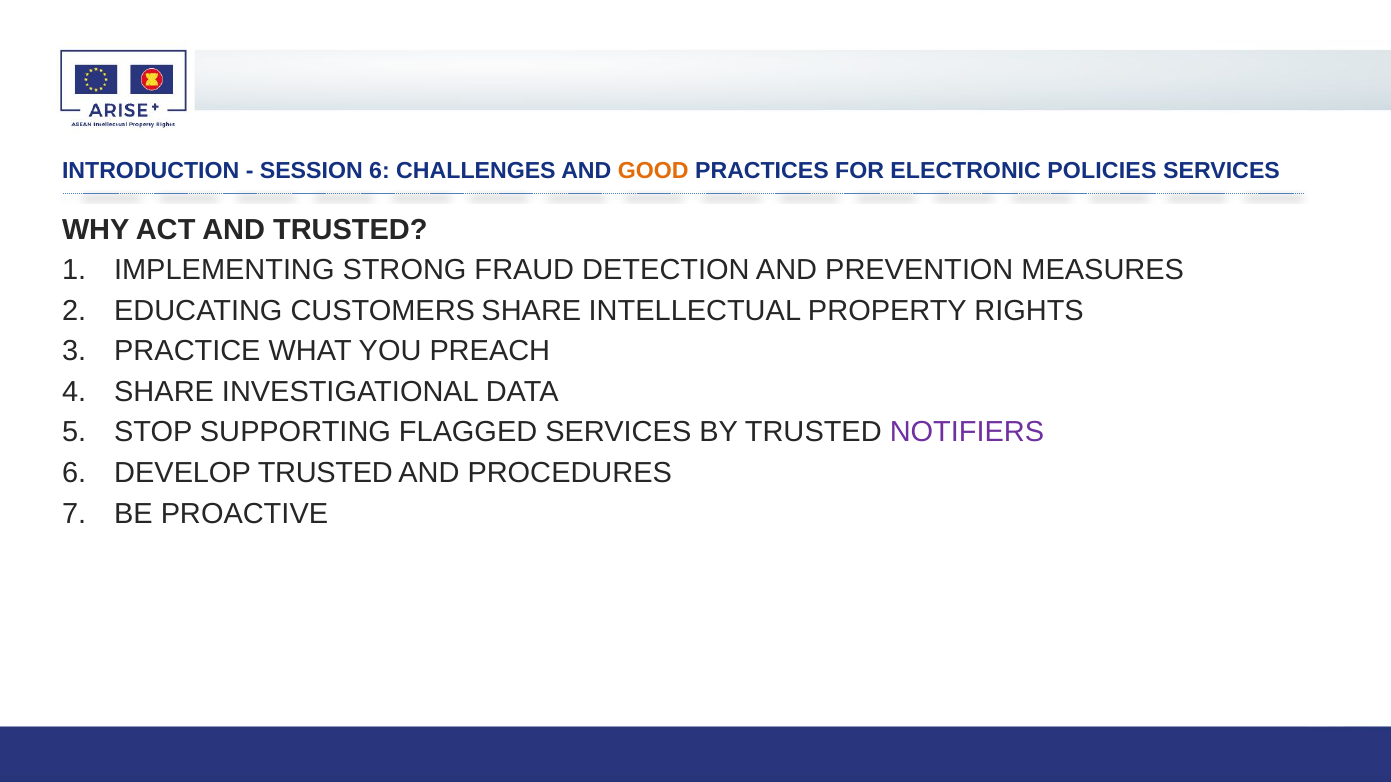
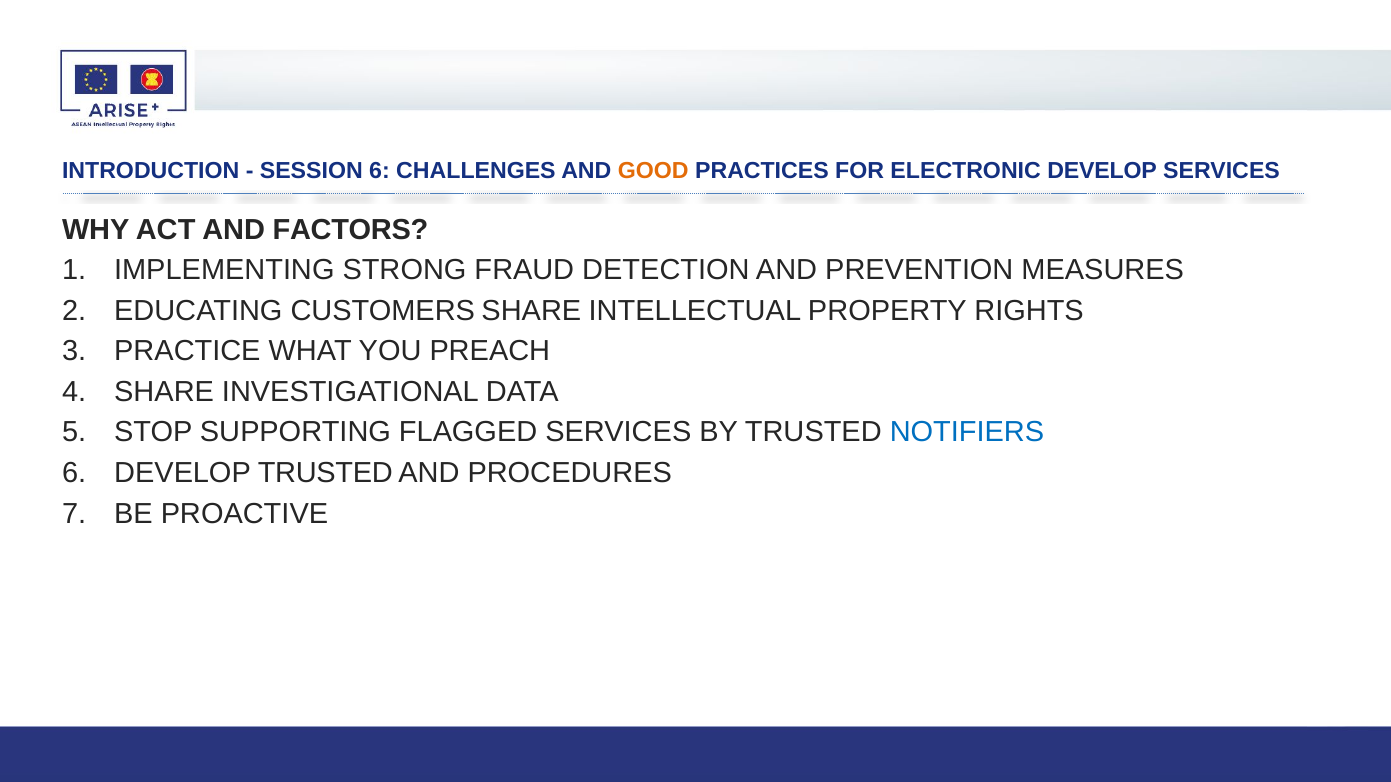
ELECTRONIC POLICIES: POLICIES -> DEVELOP (1102, 171)
AND TRUSTED: TRUSTED -> FACTORS (350, 230)
NOTIFIERS colour: purple -> blue (967, 433)
